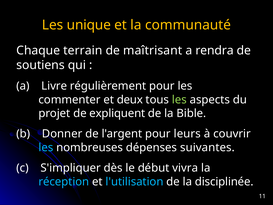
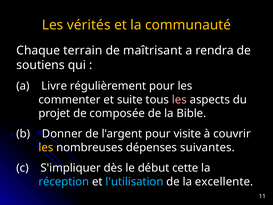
unique: unique -> vérités (89, 25)
deux: deux -> suite (130, 100)
les colour: light green -> pink (179, 100)
expliquent: expliquent -> composée (117, 113)
leurs: leurs -> visite (187, 134)
les colour: light blue -> yellow (46, 147)
vivra: vivra -> cette (185, 168)
disciplinée: disciplinée -> excellente (224, 181)
